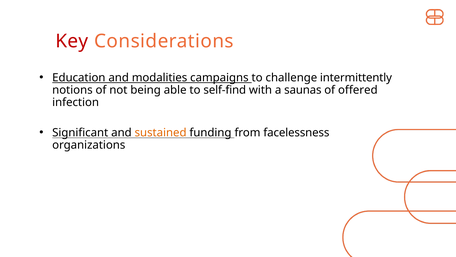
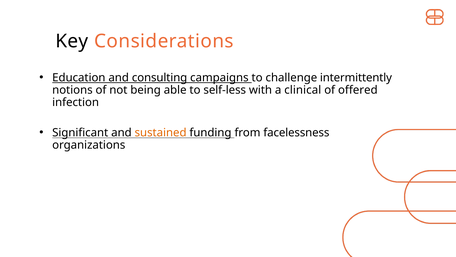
Key colour: red -> black (72, 41)
modalities: modalities -> consulting (160, 77)
self-find: self-find -> self-less (225, 90)
saunas: saunas -> clinical (303, 90)
